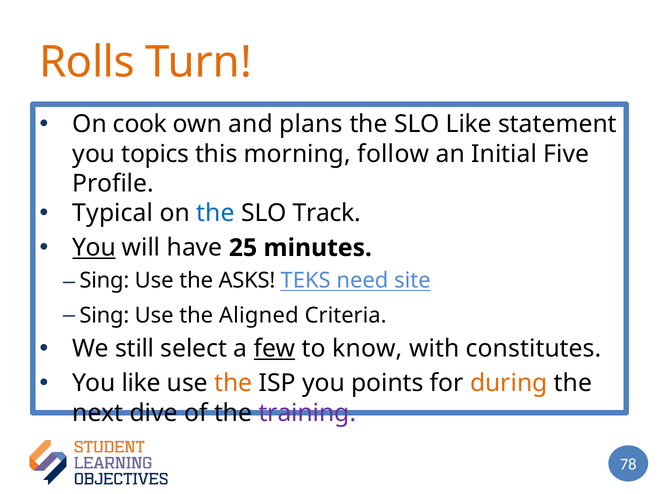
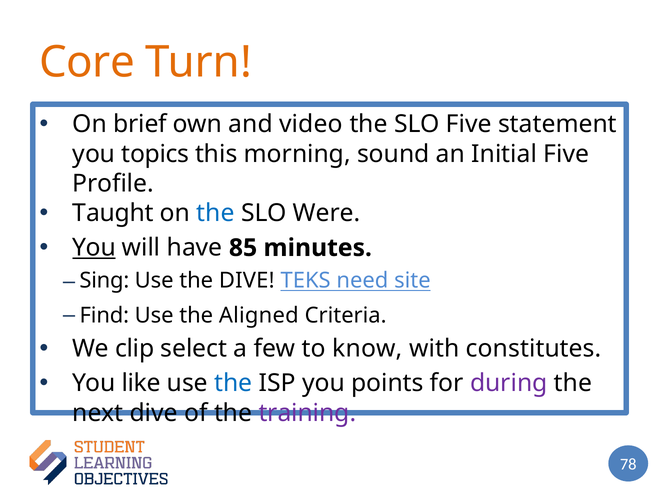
Rolls: Rolls -> Core (87, 62)
cook: cook -> brief (140, 124)
plans: plans -> video (311, 124)
SLO Like: Like -> Five (469, 124)
follow: follow -> sound (393, 154)
Typical: Typical -> Taught (113, 213)
Track: Track -> Were (327, 213)
25: 25 -> 85 (243, 248)
the ASKS: ASKS -> DIVE (247, 281)
Sing: Sing -> Find (104, 316)
still: still -> clip (135, 349)
few underline: present -> none (275, 349)
the colour: orange -> blue (233, 384)
during colour: orange -> purple (509, 384)
